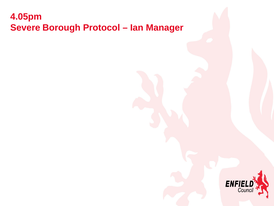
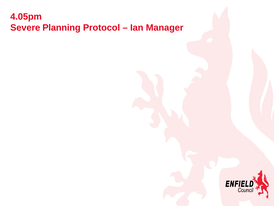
Borough: Borough -> Planning (61, 28)
